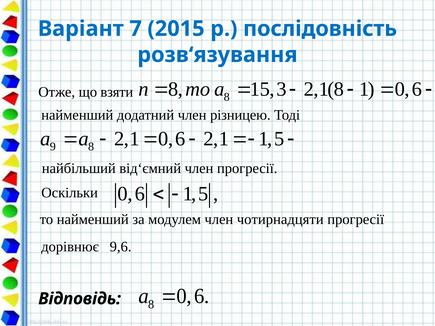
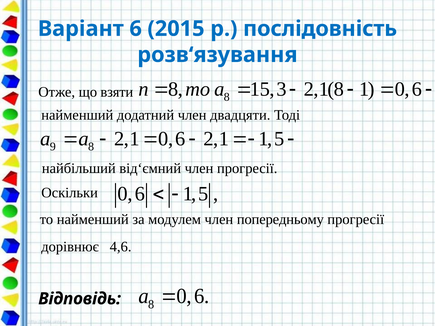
7: 7 -> 6 (136, 29)
різницею: різницею -> двадцяти (240, 115)
чотирнадцяти: чотирнадцяти -> попередньому (280, 220)
9,6: 9,6 -> 4,6 (121, 247)
